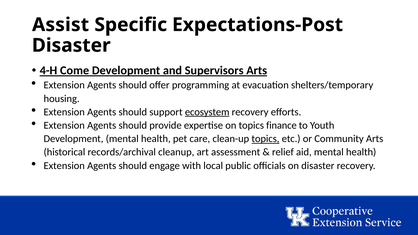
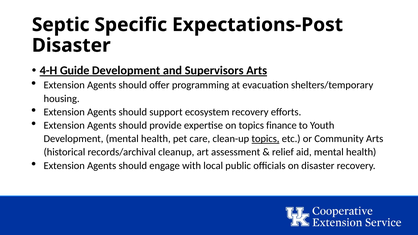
Assist: Assist -> Septic (61, 25)
Come: Come -> Guide (75, 71)
ecosystem underline: present -> none (207, 112)
